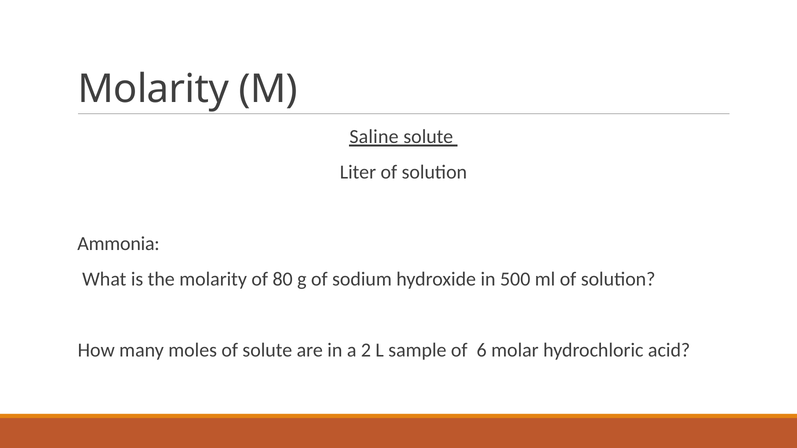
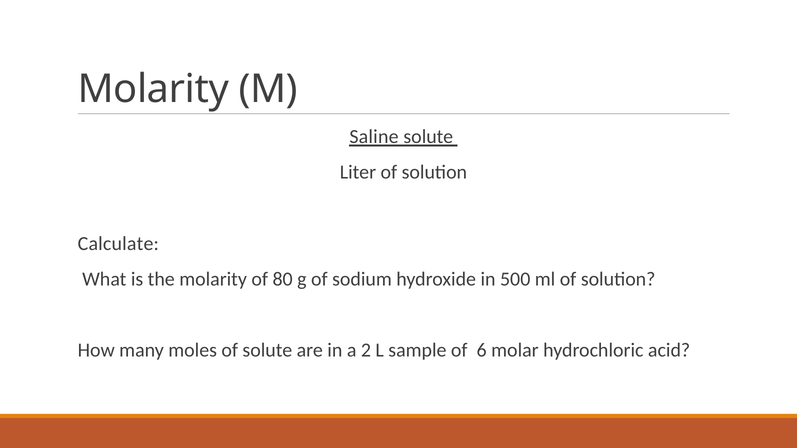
Ammonia: Ammonia -> Calculate (118, 244)
